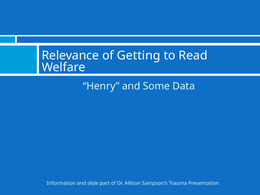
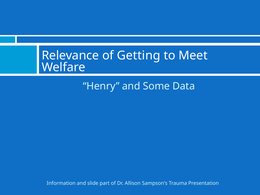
Read: Read -> Meet (193, 56)
